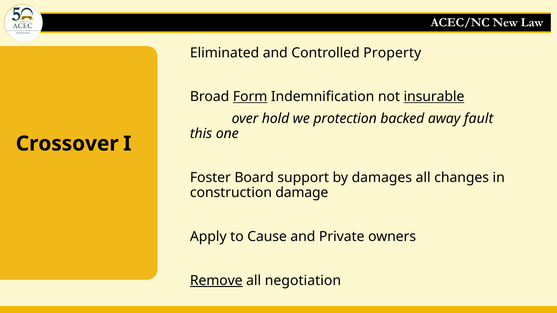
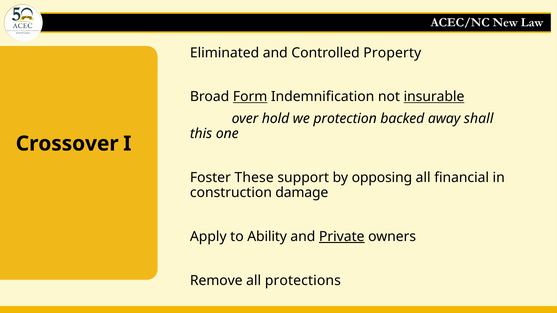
fault: fault -> shall (479, 119)
Board: Board -> These (254, 178)
damages: damages -> opposing (382, 178)
changes: changes -> financial (462, 178)
Cause: Cause -> Ability (267, 237)
Private underline: none -> present (342, 237)
Remove underline: present -> none (216, 281)
negotiation: negotiation -> protections (303, 281)
